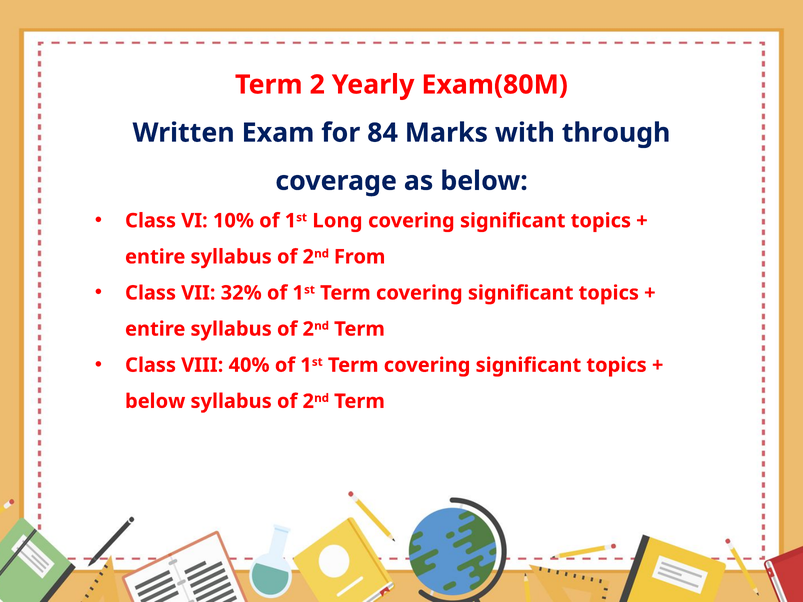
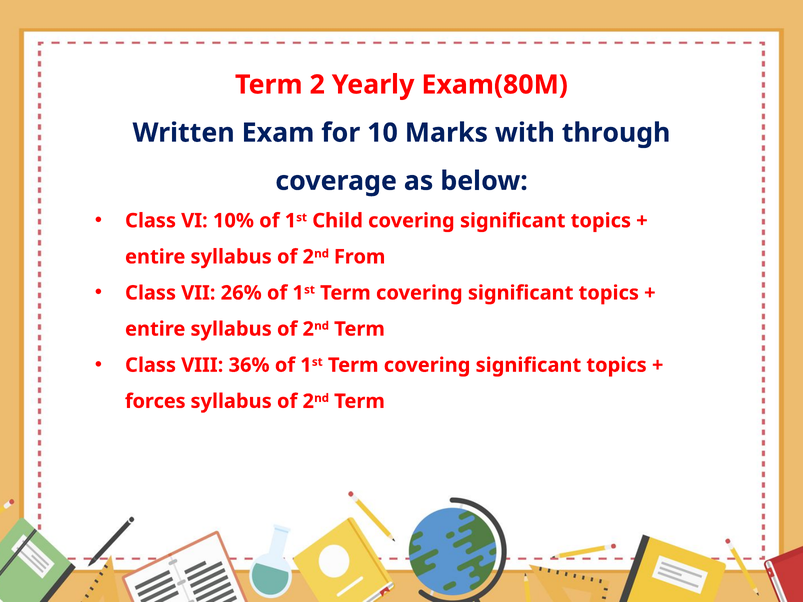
84: 84 -> 10 (383, 133)
Long: Long -> Child (338, 221)
32%: 32% -> 26% (241, 293)
40%: 40% -> 36% (249, 365)
below: below -> forces (155, 401)
